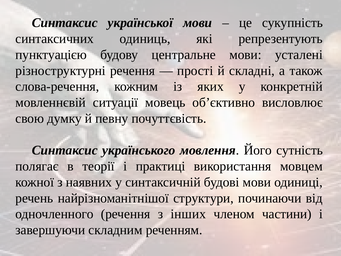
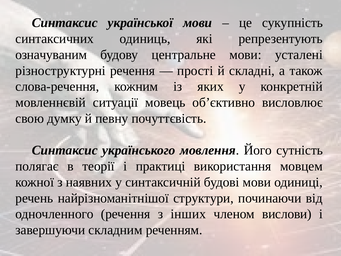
пунктуацією: пунктуацією -> означуваним (51, 55)
частини: частини -> вислови (287, 214)
